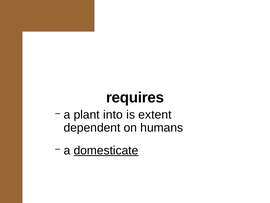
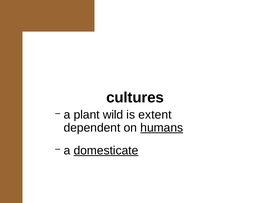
requires: requires -> cultures (135, 97)
into: into -> wild (113, 114)
humans underline: none -> present (162, 127)
